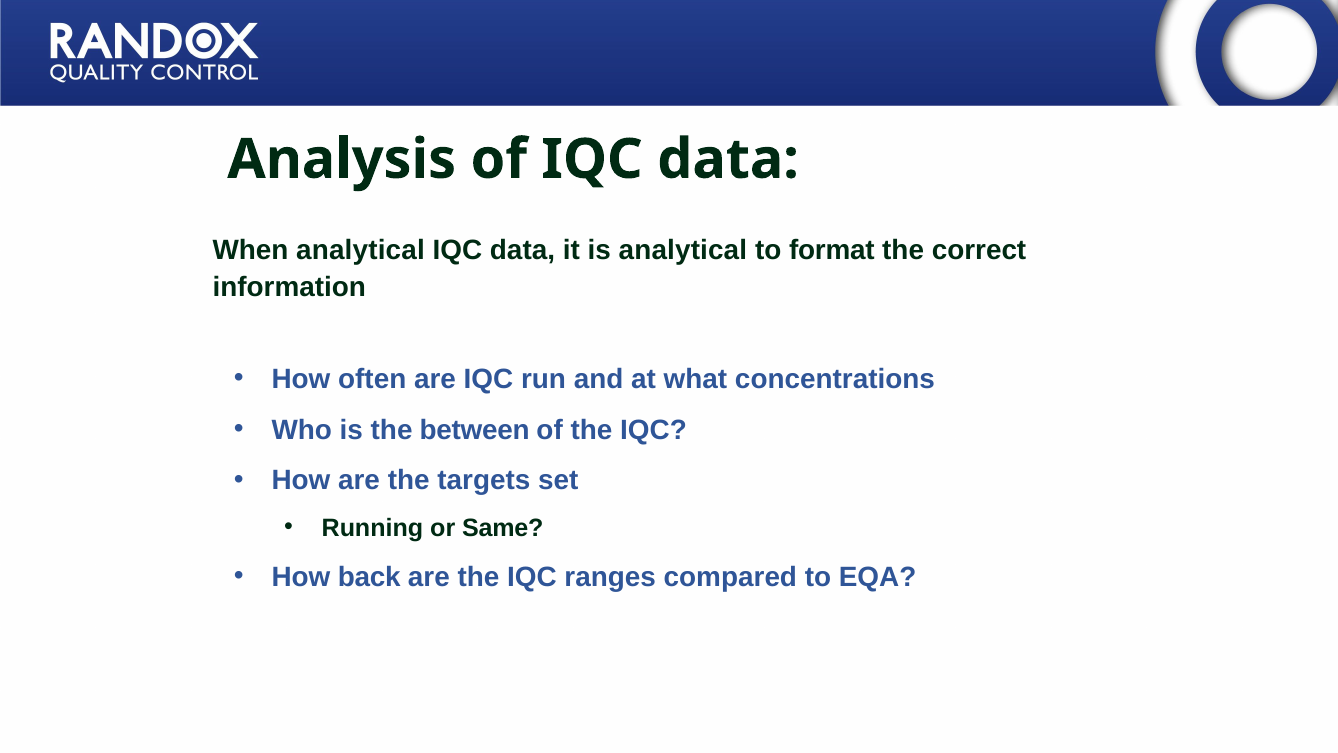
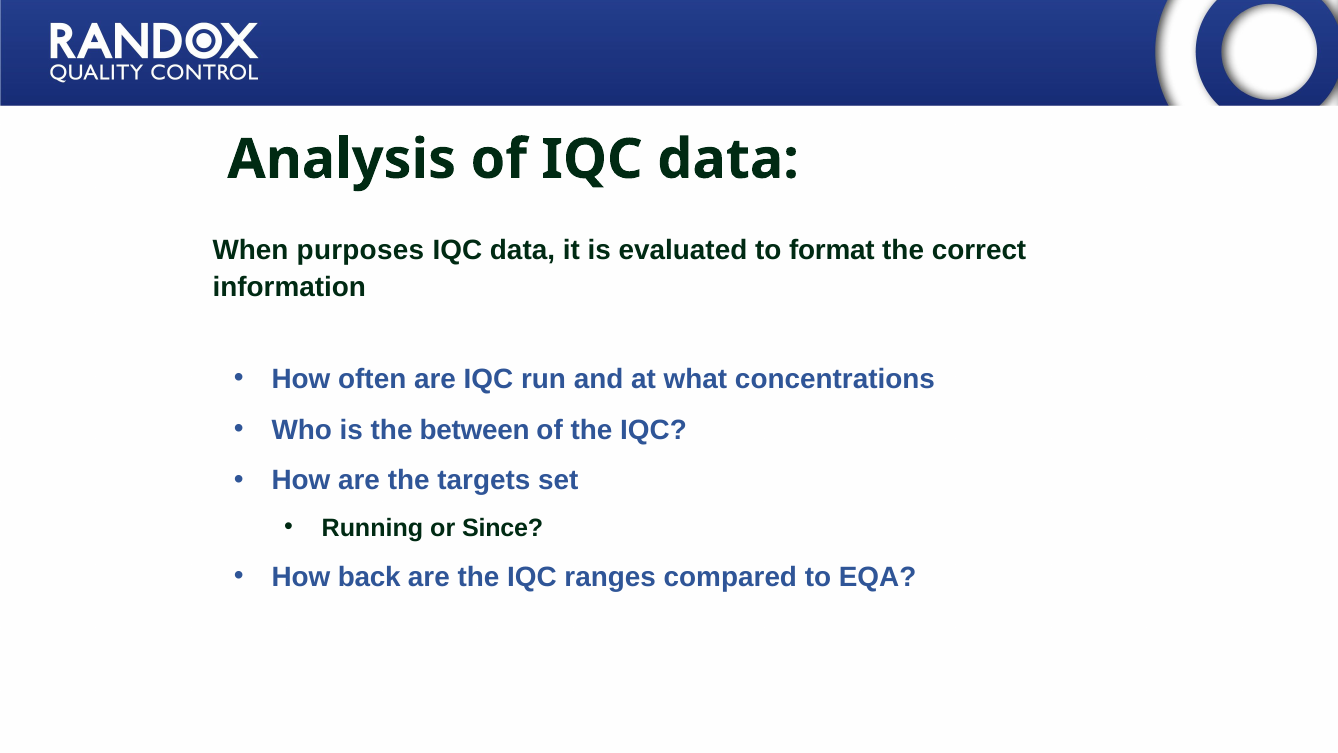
When analytical: analytical -> purposes (360, 250)
is analytical: analytical -> evaluated (683, 250)
Same: Same -> Since (503, 528)
